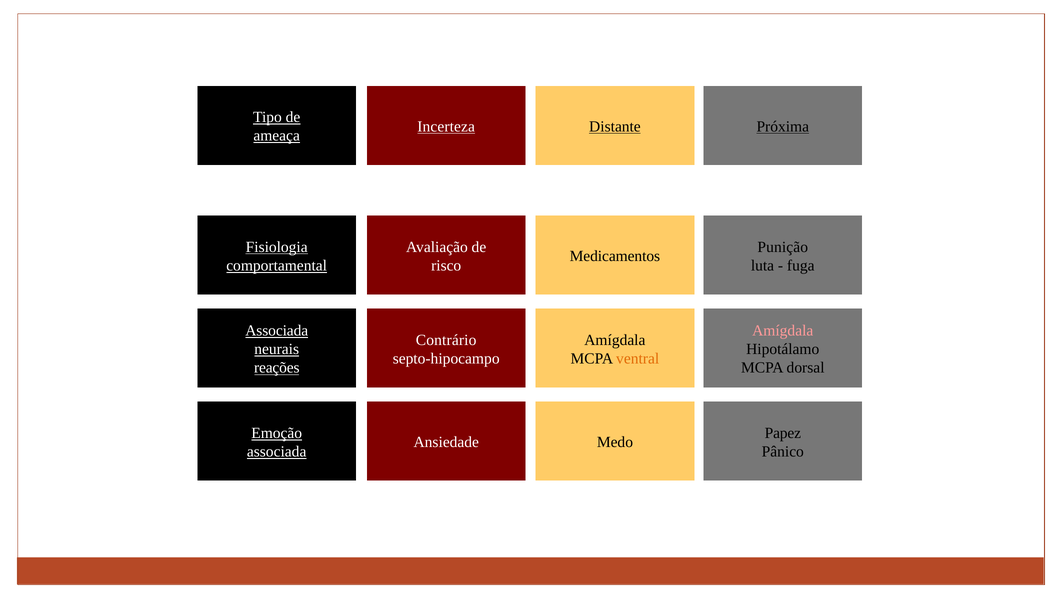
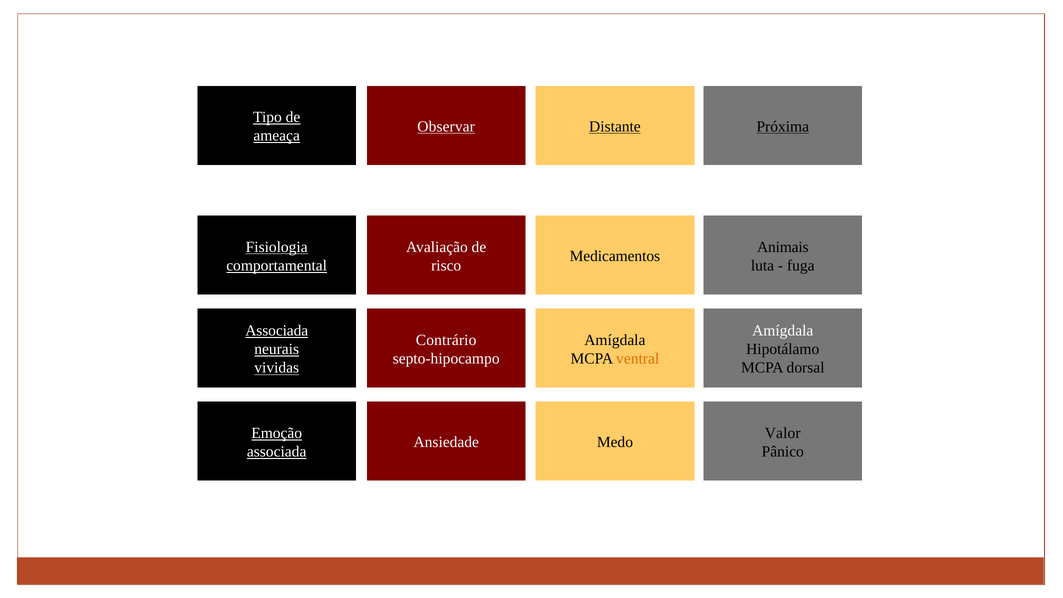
Incerteza: Incerteza -> Observar (446, 126)
Punição: Punição -> Animais (783, 247)
Amígdala colour: pink -> white (783, 331)
reações: reações -> vividas (277, 368)
Papez: Papez -> Valor (783, 433)
